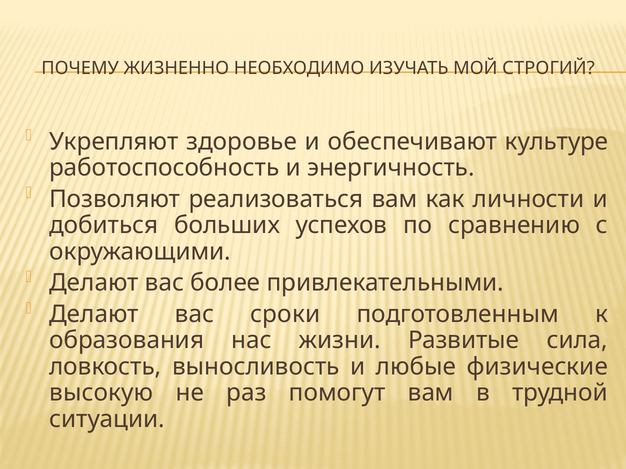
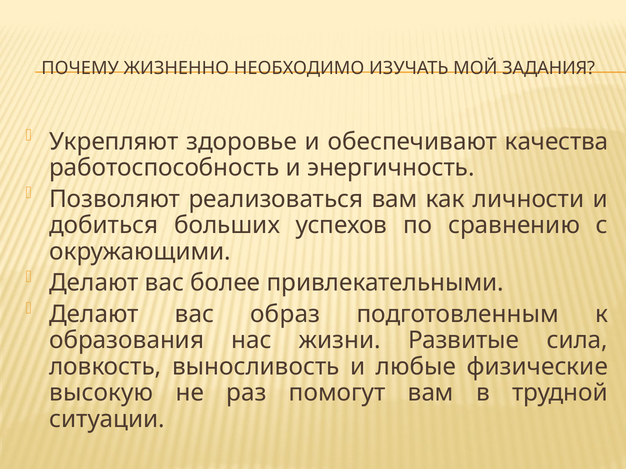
СТРОГИЙ: СТРОГИЙ -> ЗАДАНИЯ (549, 69)
культуре: культуре -> качества (557, 142)
сроки: сроки -> образ (285, 314)
